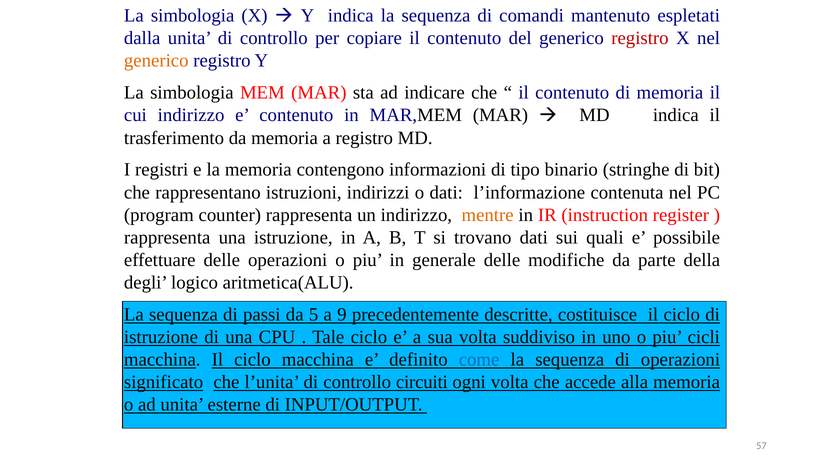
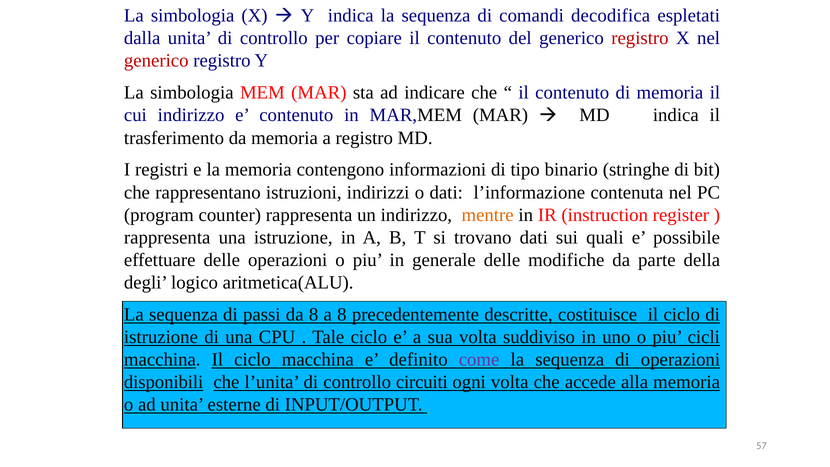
mantenuto: mantenuto -> decodifica (611, 16)
generico colour: orange -> red (156, 61)
da 5: 5 -> 8 (314, 314)
a 9: 9 -> 8 (342, 314)
come colour: blue -> purple (479, 360)
significato: significato -> disponibili (164, 382)
